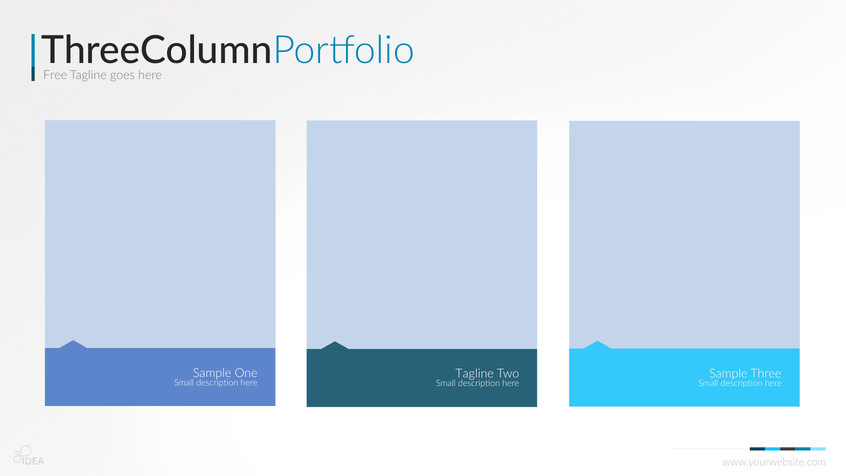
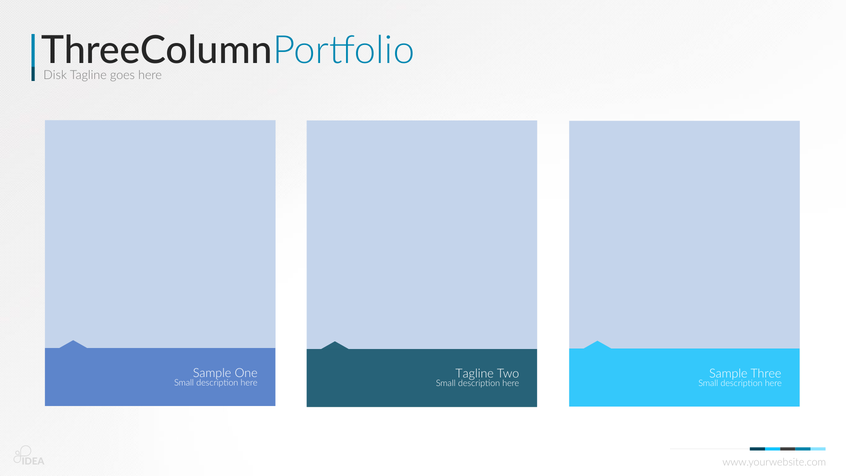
Free: Free -> Disk (55, 75)
